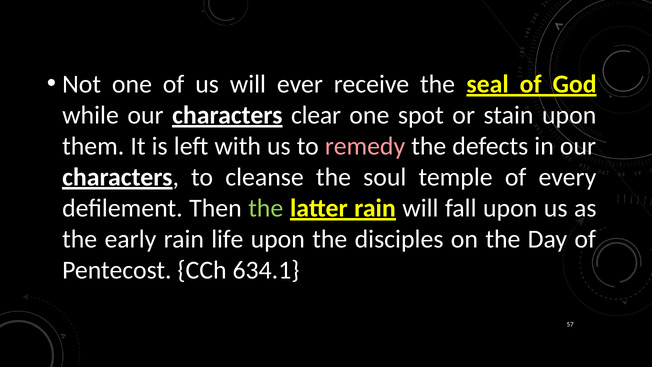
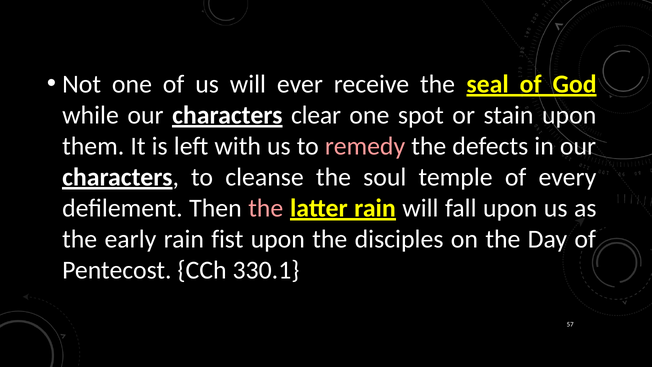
the colour: light green -> pink (266, 208)
life: life -> fist (227, 239)
634.1: 634.1 -> 330.1 (266, 270)
